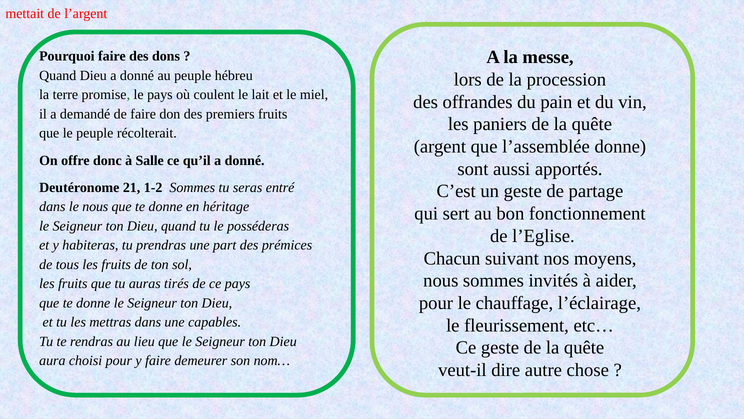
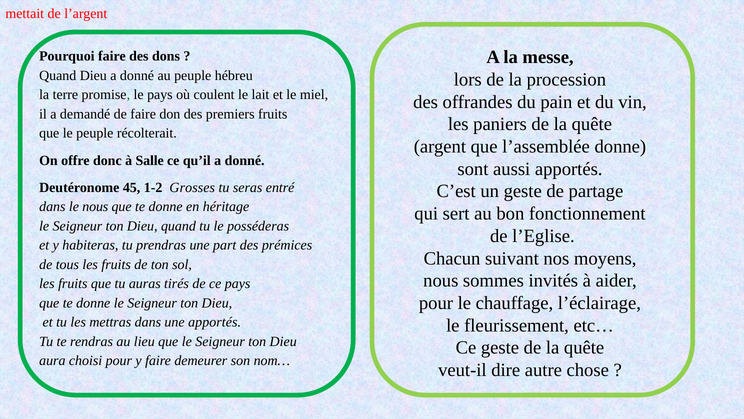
21: 21 -> 45 (132, 187)
1-2 Sommes: Sommes -> Grosses (192, 187)
une capables: capables -> apportés (215, 322)
